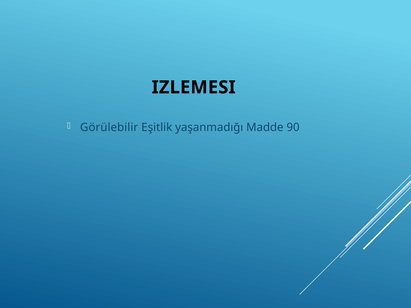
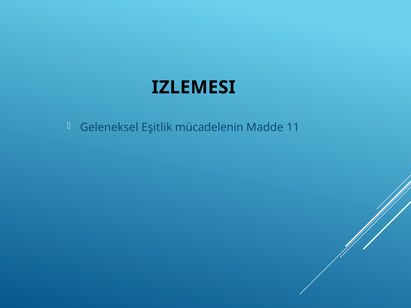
Görülebilir: Görülebilir -> Geleneksel (109, 128)
yaşanmadığı: yaşanmadığı -> mücadelenin (209, 128)
90: 90 -> 11 (293, 128)
